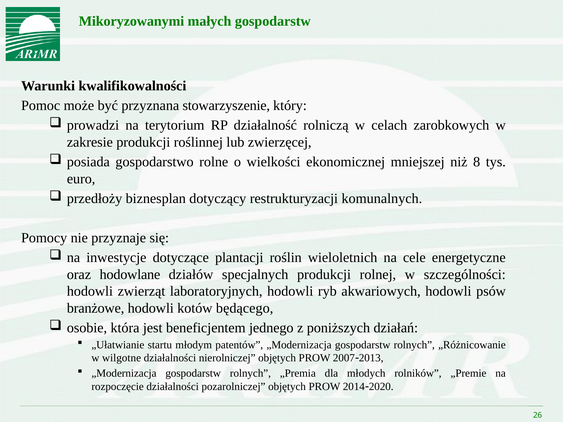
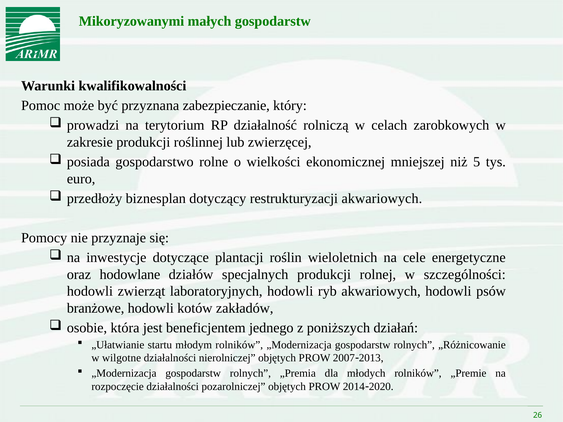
stowarzyszenie: stowarzyszenie -> zabezpieczanie (226, 106)
8: 8 -> 5 (477, 162)
restrukturyzacji komunalnych: komunalnych -> akwariowych (382, 199)
będącego: będącego -> zakładów (245, 308)
młodym patentów: patentów -> rolników (239, 345)
